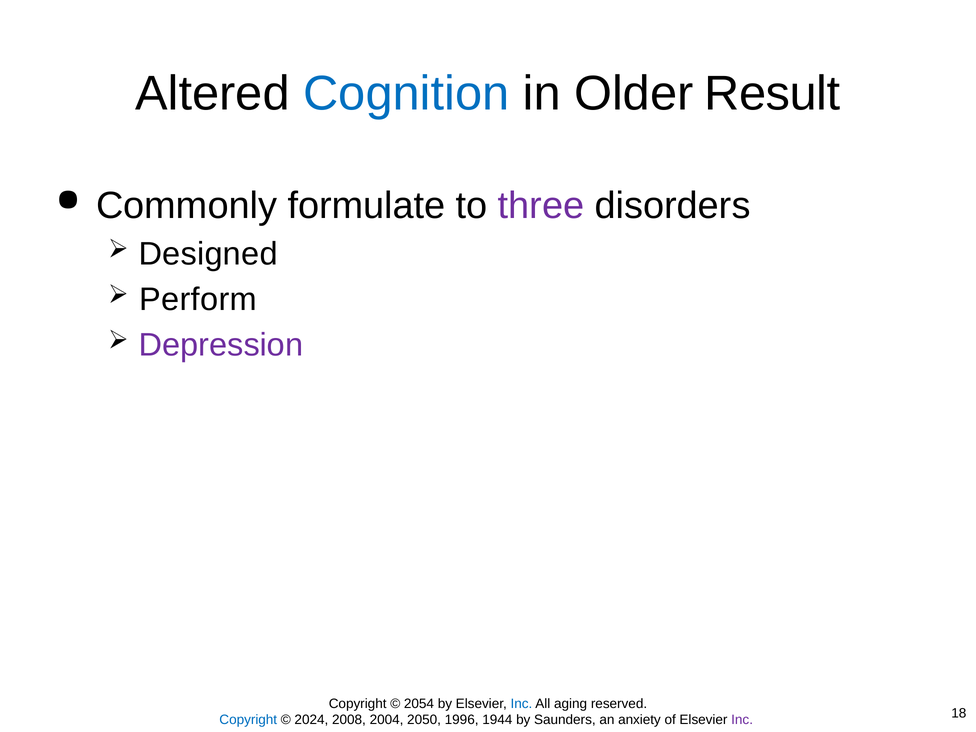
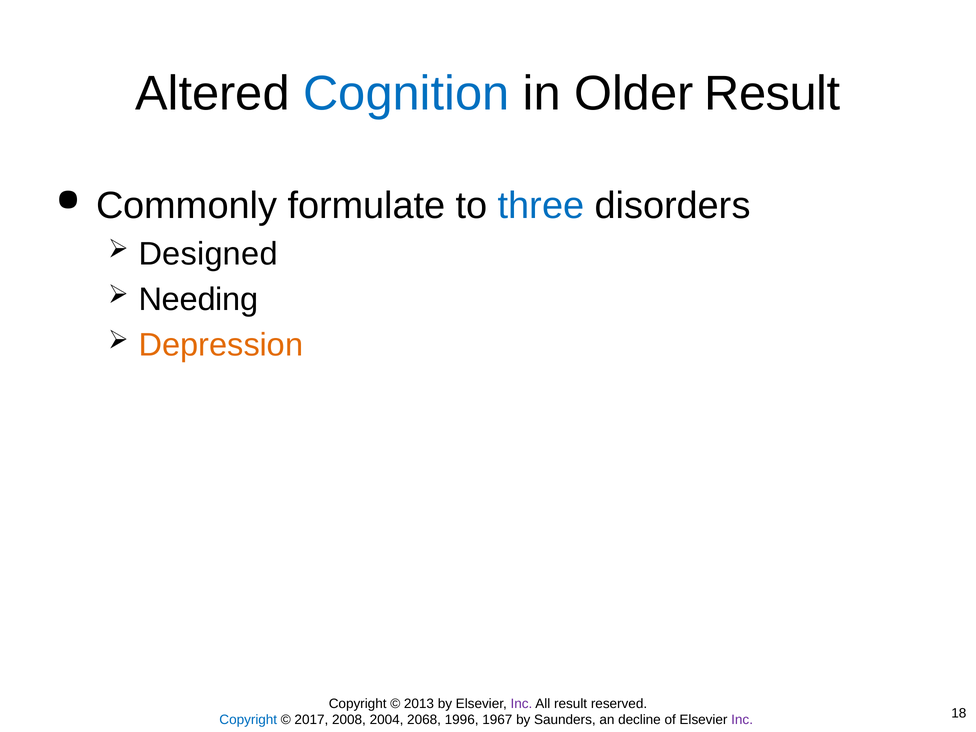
three colour: purple -> blue (541, 206)
Perform: Perform -> Needing (198, 300)
Depression colour: purple -> orange (221, 345)
2054: 2054 -> 2013 (419, 704)
Inc colour: blue -> purple (521, 704)
All aging: aging -> result (571, 704)
2024: 2024 -> 2017 (311, 720)
2050: 2050 -> 2068 (424, 720)
1944: 1944 -> 1967 (497, 720)
anxiety: anxiety -> decline (639, 720)
